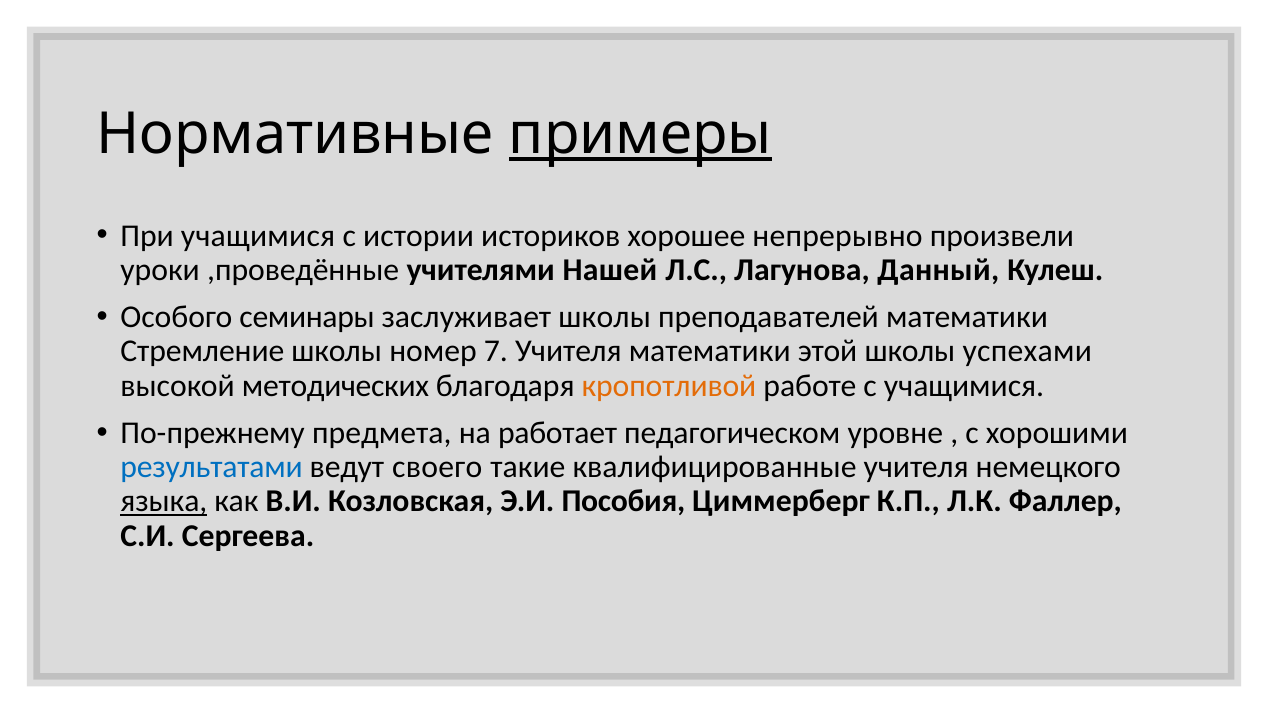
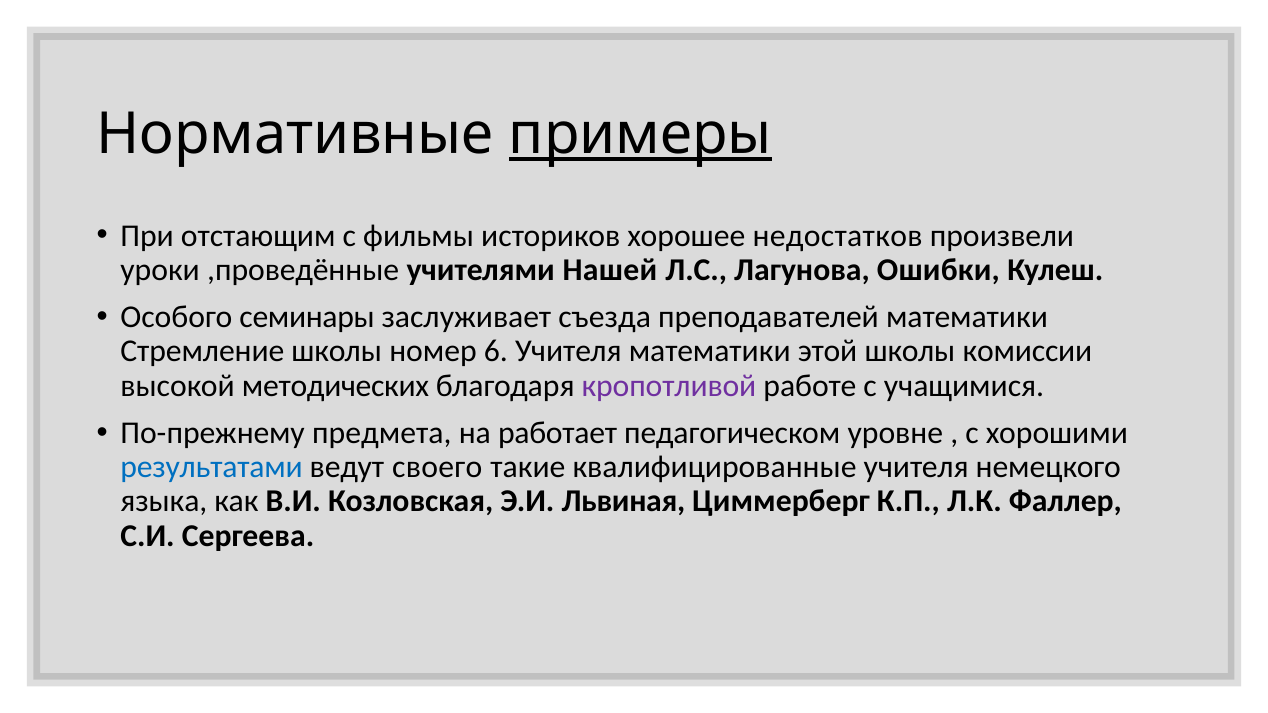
При учащимися: учащимися -> отстающим (258, 236)
истории: истории -> фильмы (419, 236)
непрерывно: непрерывно -> недостатков (837, 236)
Данный: Данный -> Ошибки (938, 270)
заслуживает школы: школы -> съезда (605, 317)
7: 7 -> 6 (496, 352)
успехами: успехами -> комиссии (1027, 352)
кропотливой colour: orange -> purple (669, 386)
языка underline: present -> none (164, 502)
Пособия: Пособия -> Львиная (623, 502)
